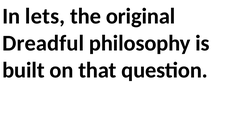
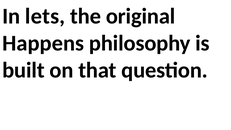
Dreadful: Dreadful -> Happens (43, 43)
